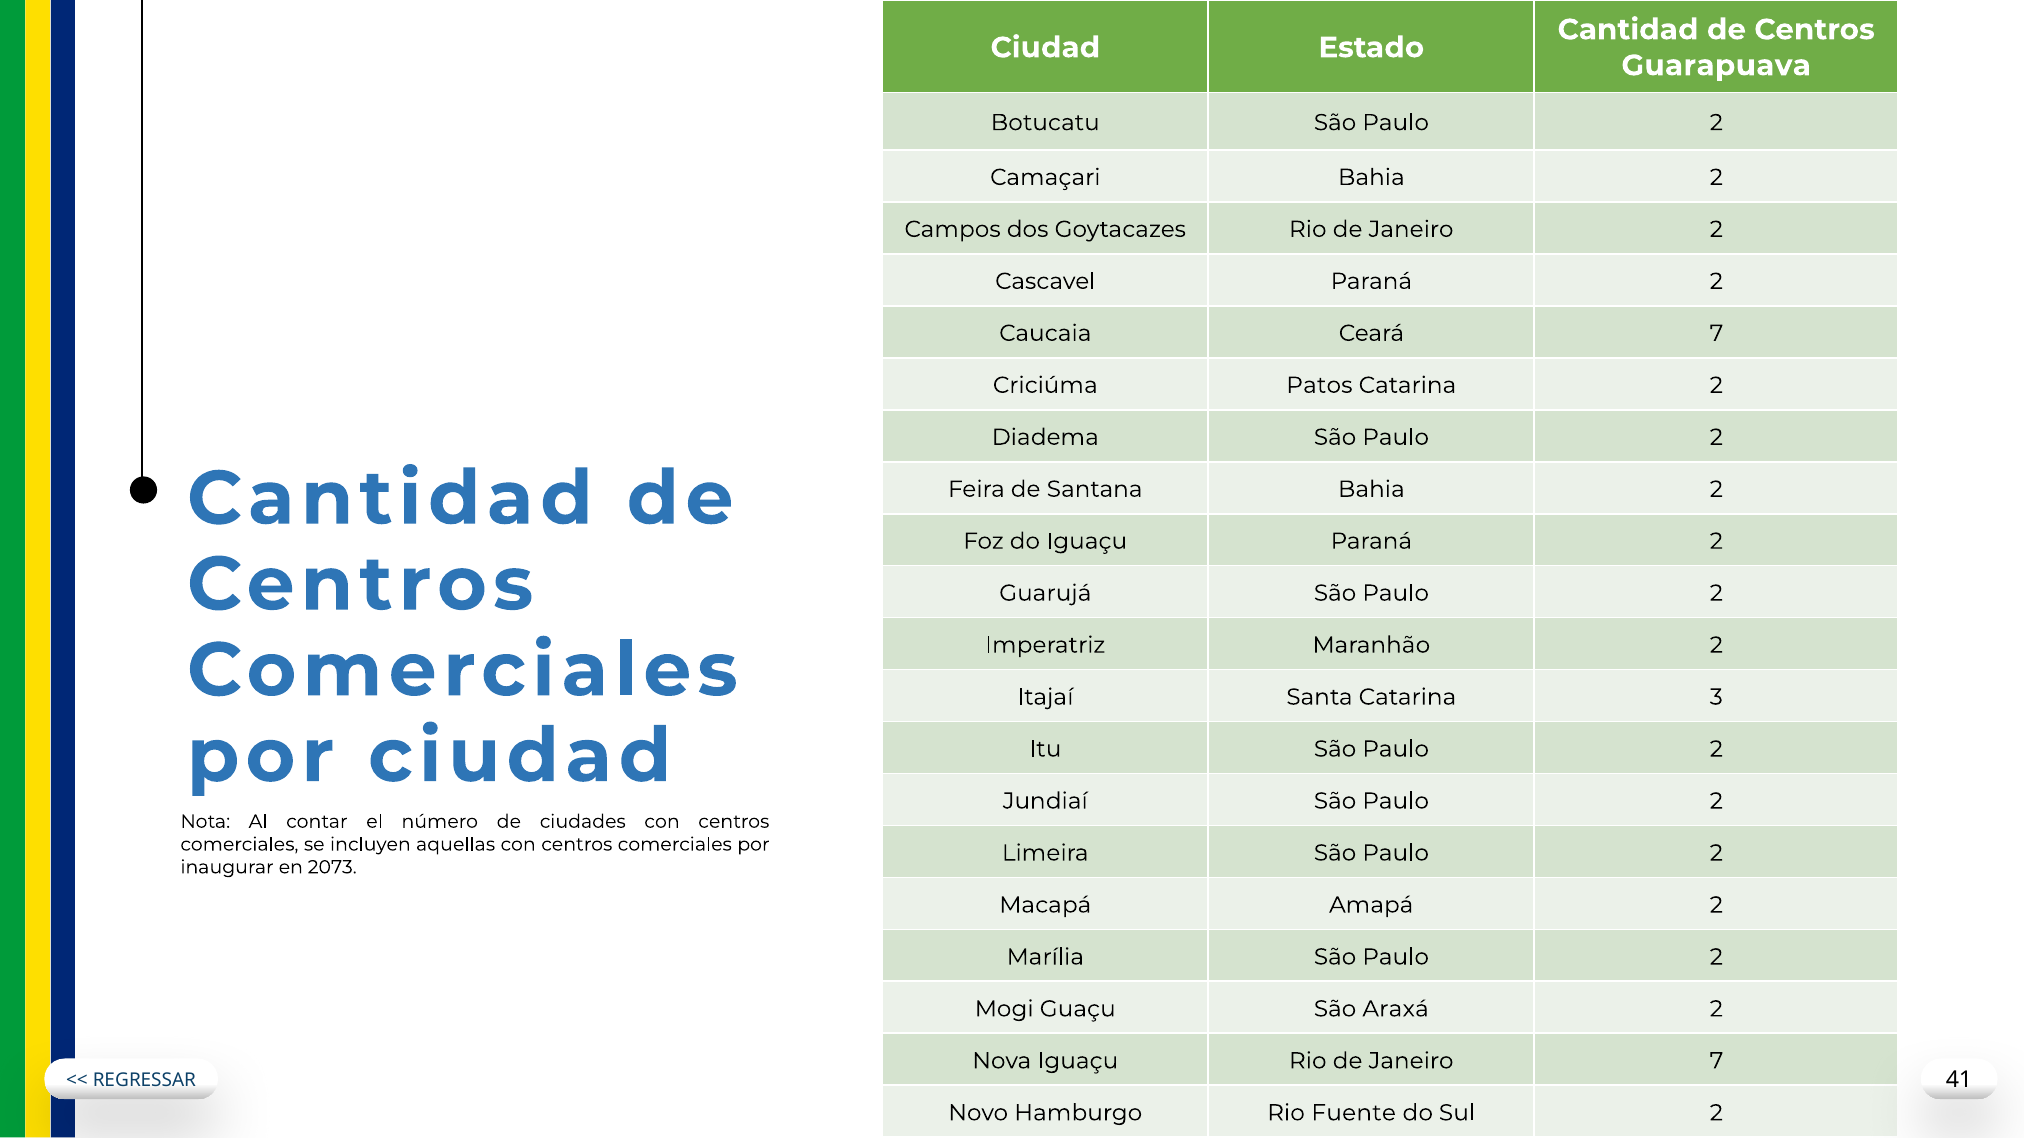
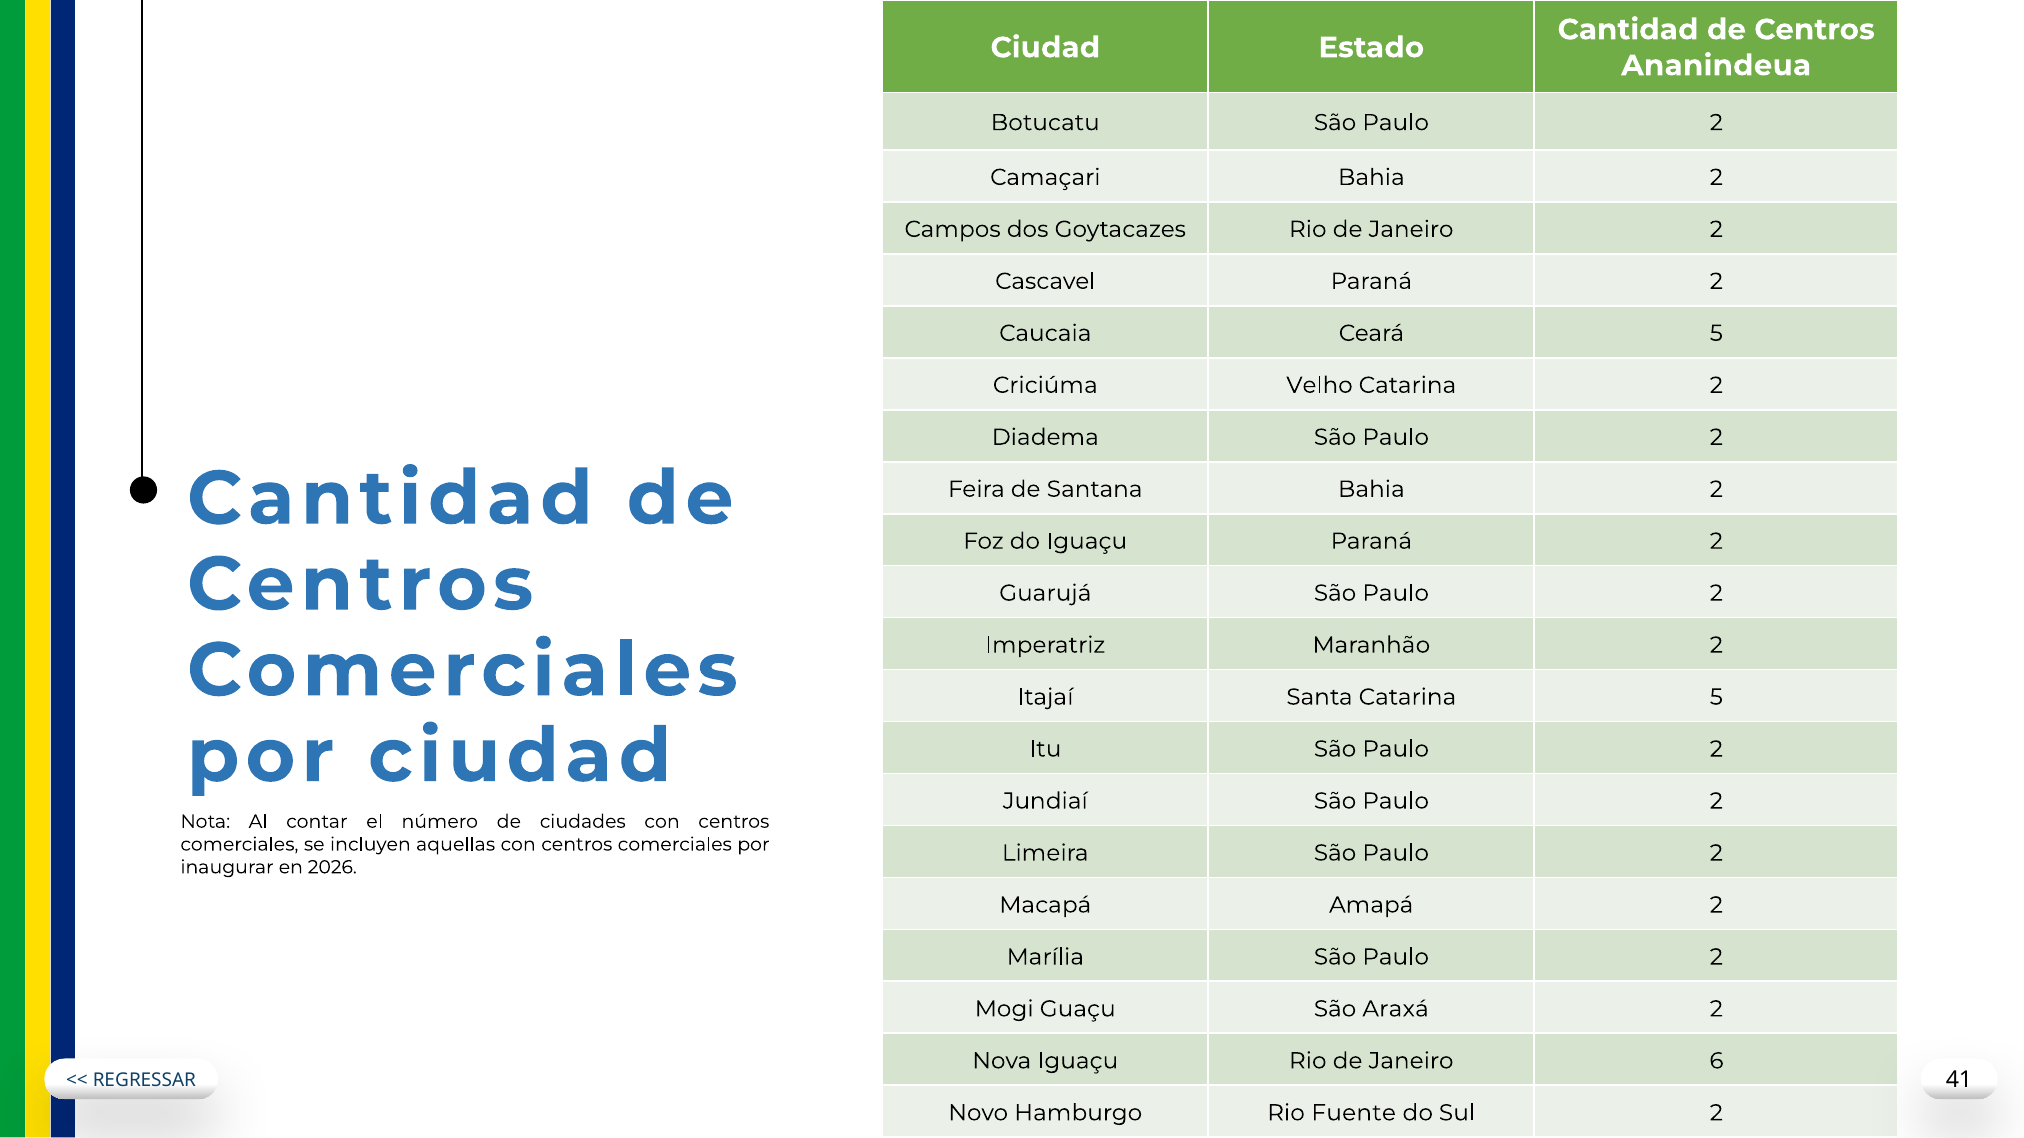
Guarapuava: Guarapuava -> Ananindeua (1716, 66)
Ceará 7: 7 -> 5 (1716, 333)
Patos: Patos -> Velho (1320, 385)
Catarina 3: 3 -> 5 (1716, 697)
2073: 2073 -> 2026 (332, 868)
Janeiro 7: 7 -> 6 (1716, 1061)
